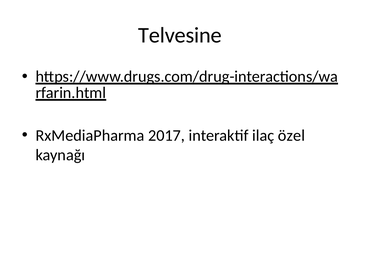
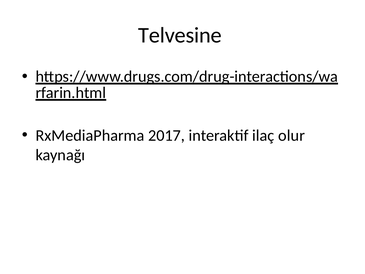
özel: özel -> olur (292, 135)
